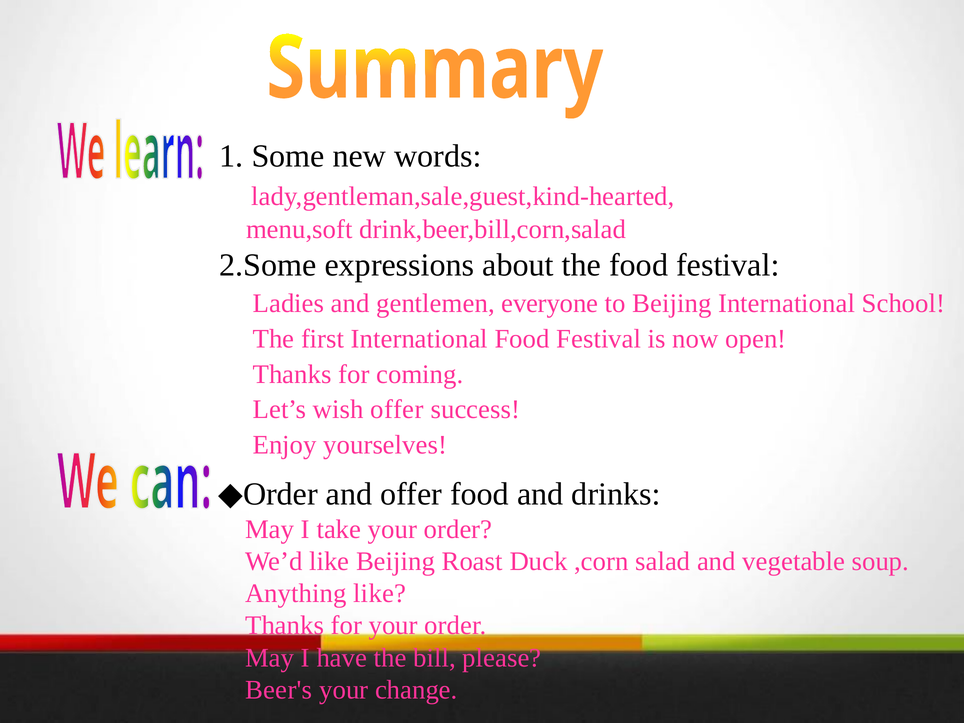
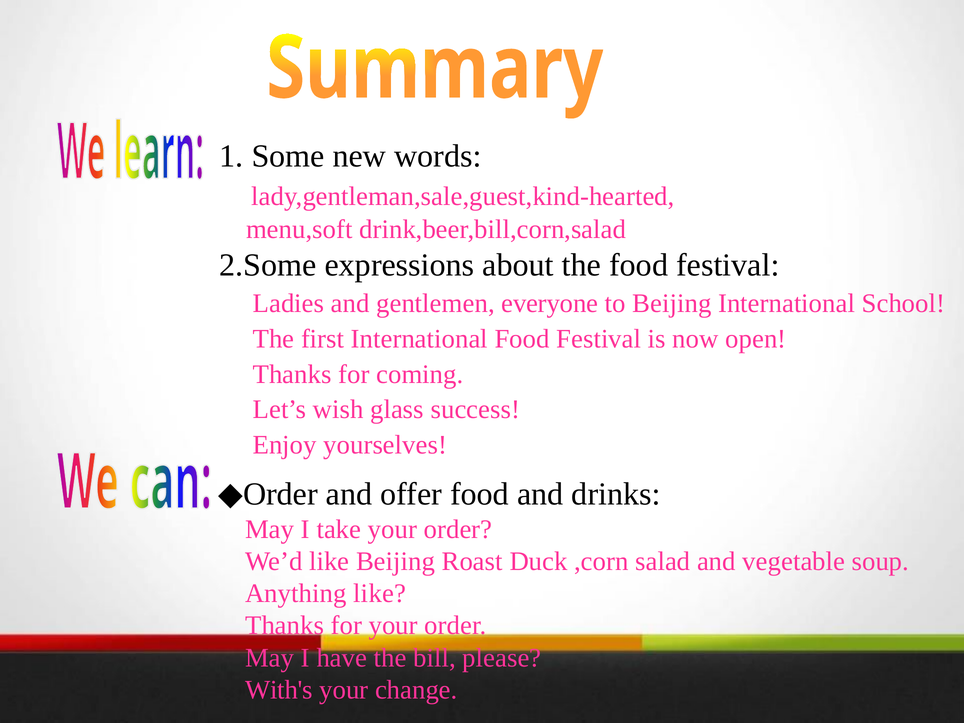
wish offer: offer -> glass (397, 410)
Beer's: Beer's -> With's (279, 690)
